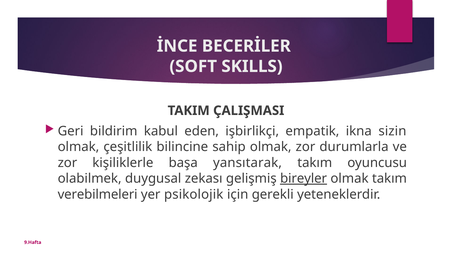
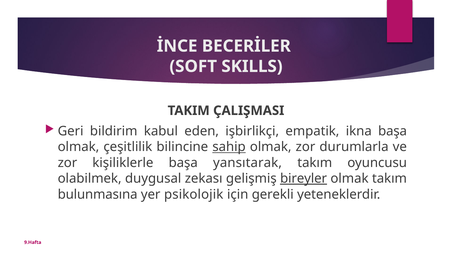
ikna sizin: sizin -> başa (393, 131)
sahip underline: none -> present (229, 147)
verebilmeleri: verebilmeleri -> bulunmasına (98, 195)
